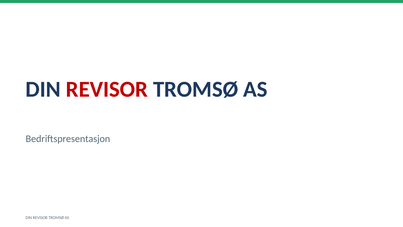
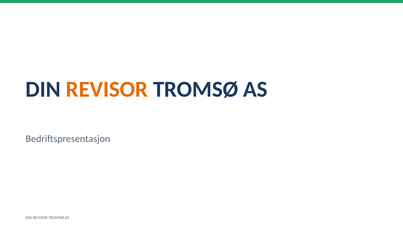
REVISOR colour: red -> orange (107, 89)
